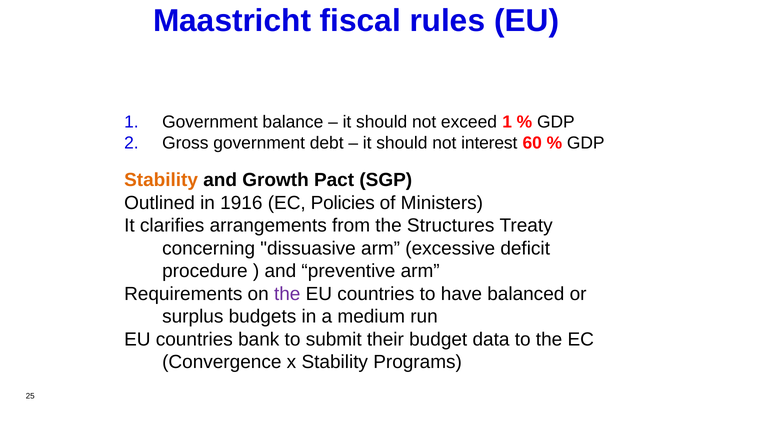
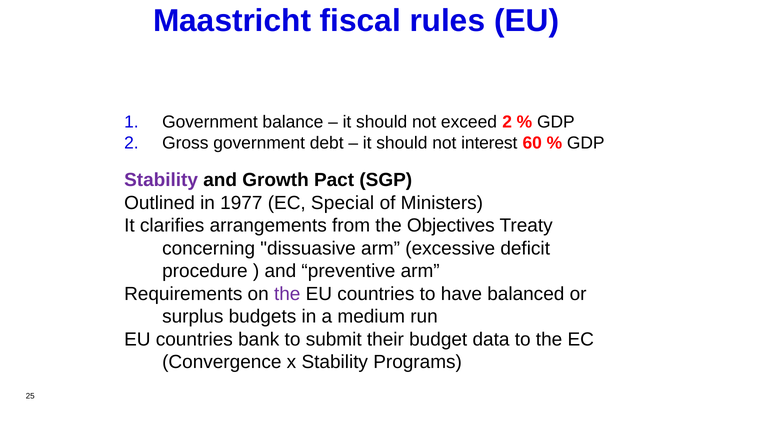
exceed 1: 1 -> 2 (507, 122)
Stability colour: orange -> purple (161, 180)
1916: 1916 -> 1977 (241, 203)
Policies: Policies -> Special (343, 203)
Structures: Structures -> Objectives (451, 226)
